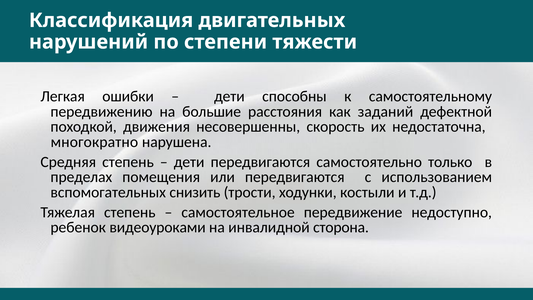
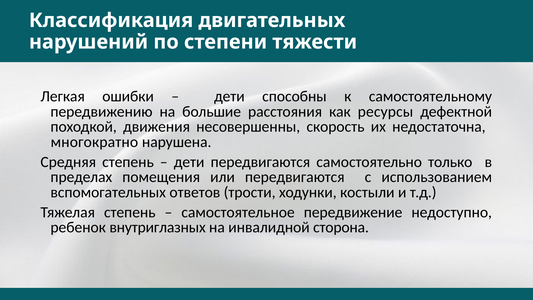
заданий: заданий -> ресурсы (385, 112)
снизить: снизить -> ответов (195, 192)
видеоуроками: видеоуроками -> внутриглазных (158, 227)
